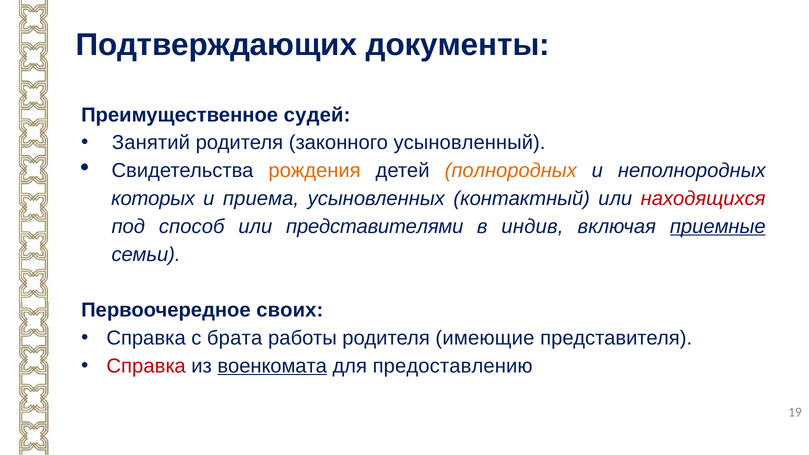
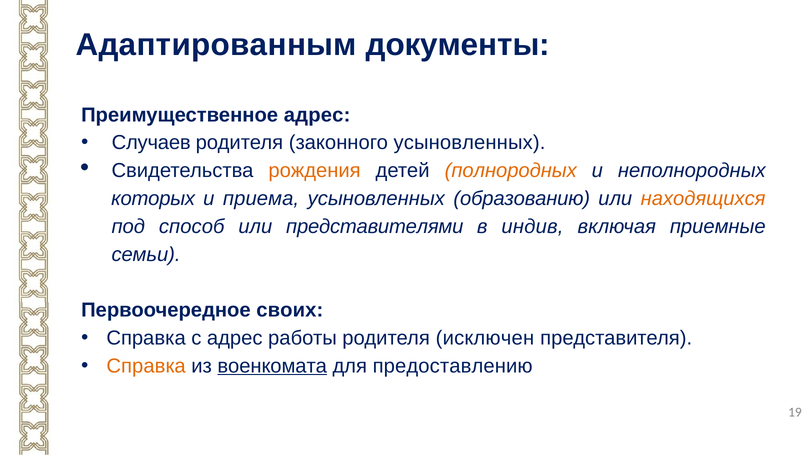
Подтверждающих: Подтверждающих -> Адаптированным (216, 45)
Преимущественное судей: судей -> адрес (317, 115)
Занятий: Занятий -> Случаев (151, 143)
законного усыновленный: усыновленный -> усыновленных (469, 143)
контактный: контактный -> образованию (522, 199)
находящихся colour: red -> orange (703, 199)
приемные underline: present -> none (718, 226)
с брата: брата -> адрес (235, 338)
имеющие: имеющие -> исключен (485, 338)
Справка colour: red -> orange (146, 366)
